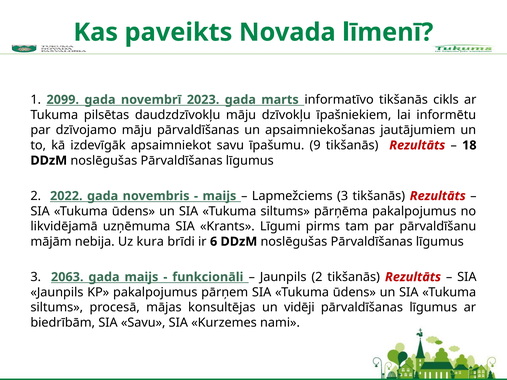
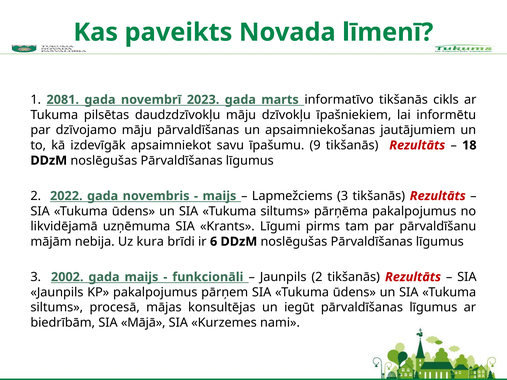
2099: 2099 -> 2081 (63, 100)
2063: 2063 -> 2002 (67, 277)
vidēji: vidēji -> iegūt (299, 308)
SIA Savu: Savu -> Mājā (143, 323)
